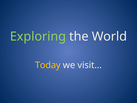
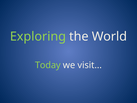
Today colour: yellow -> light green (48, 65)
